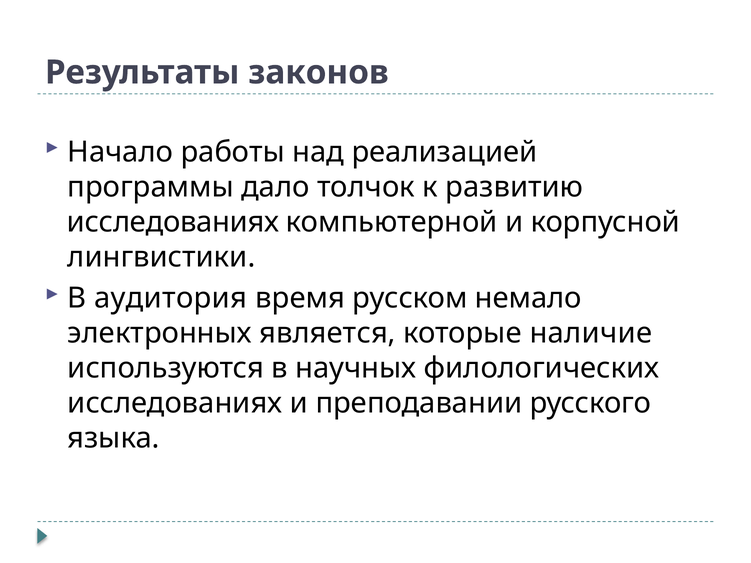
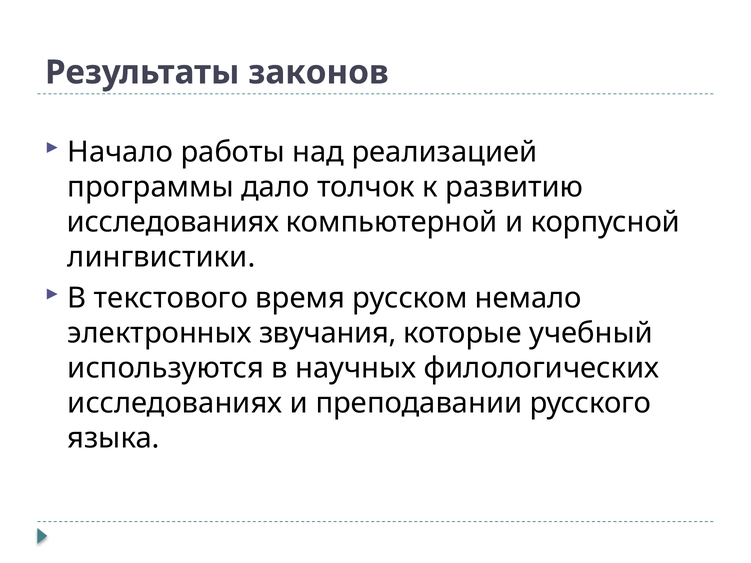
аудитория: аудитория -> текстового (171, 298)
является: является -> звучания (328, 333)
наличие: наличие -> учебный (591, 333)
